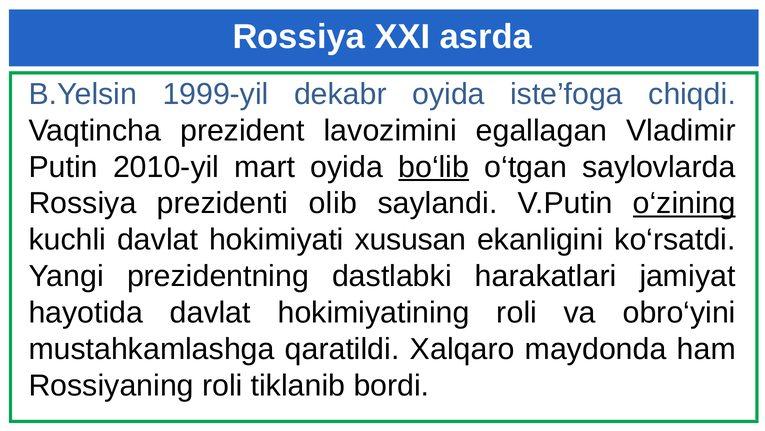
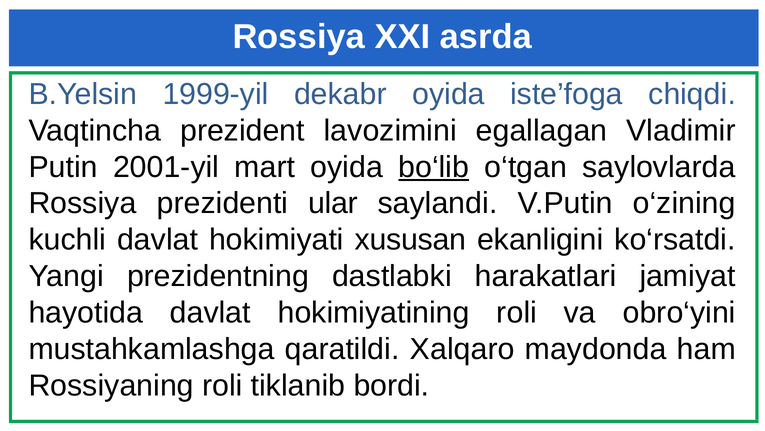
2010-yil: 2010-yil -> 2001-yil (166, 167)
olib: olib -> ular (333, 203)
o‘zining underline: present -> none (684, 203)
